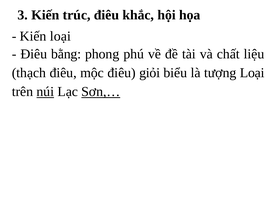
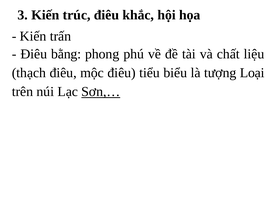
Kiến loại: loại -> trấn (60, 36)
giỏi: giỏi -> tiểu (150, 73)
núi underline: present -> none (45, 92)
